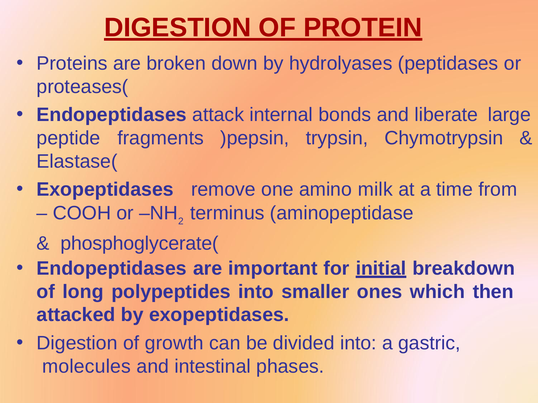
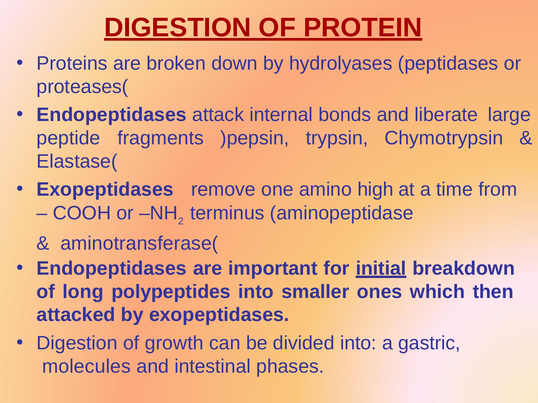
milk: milk -> high (375, 190)
phosphoglycerate(: phosphoglycerate( -> aminotransferase( (139, 244)
